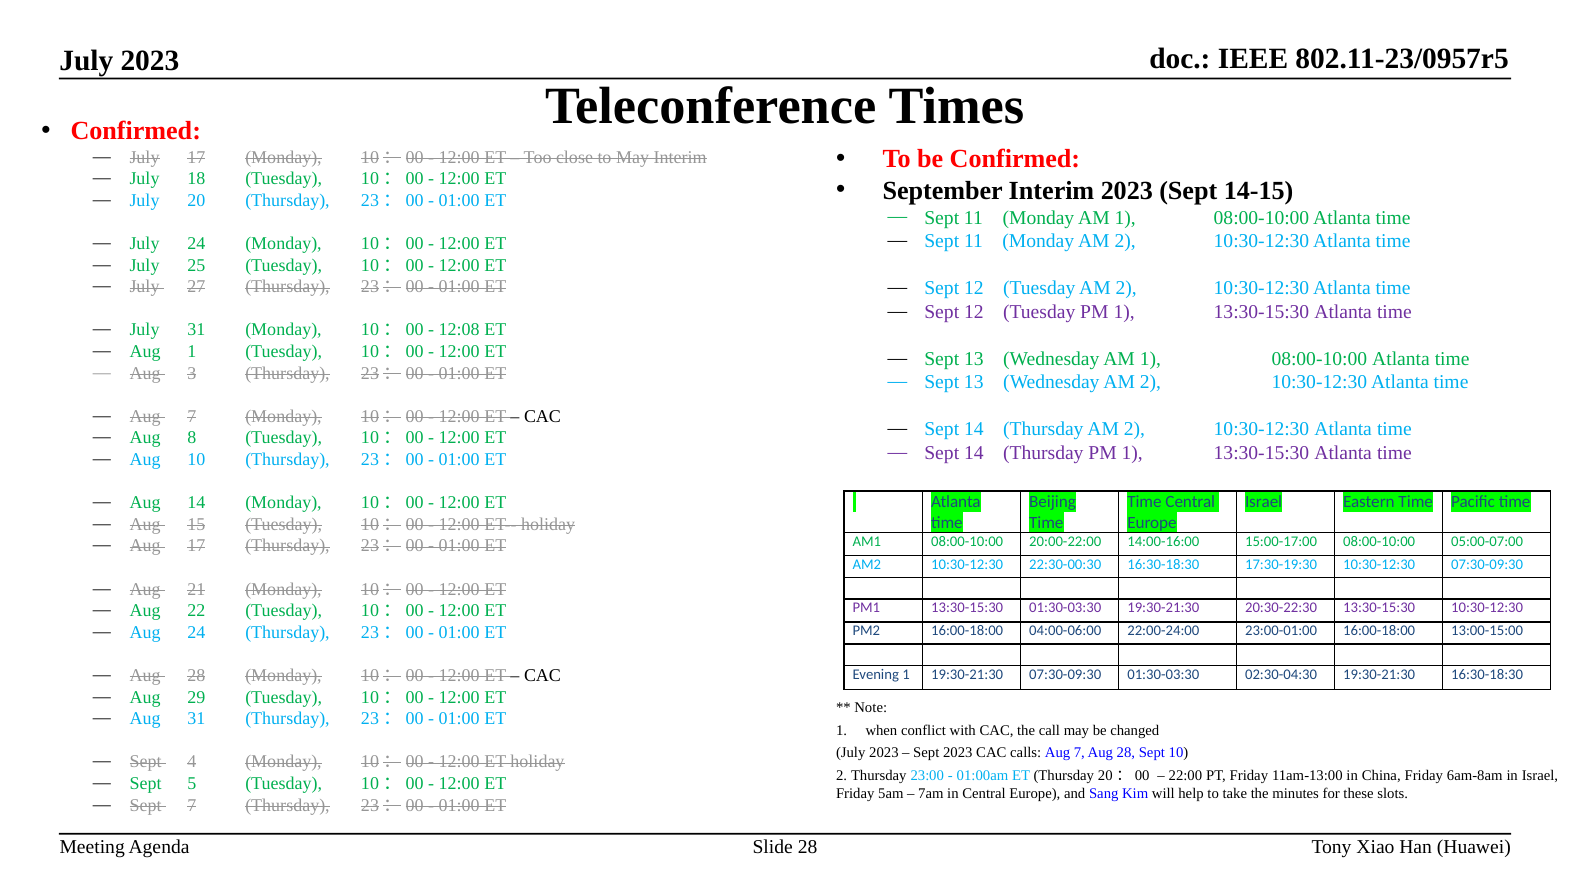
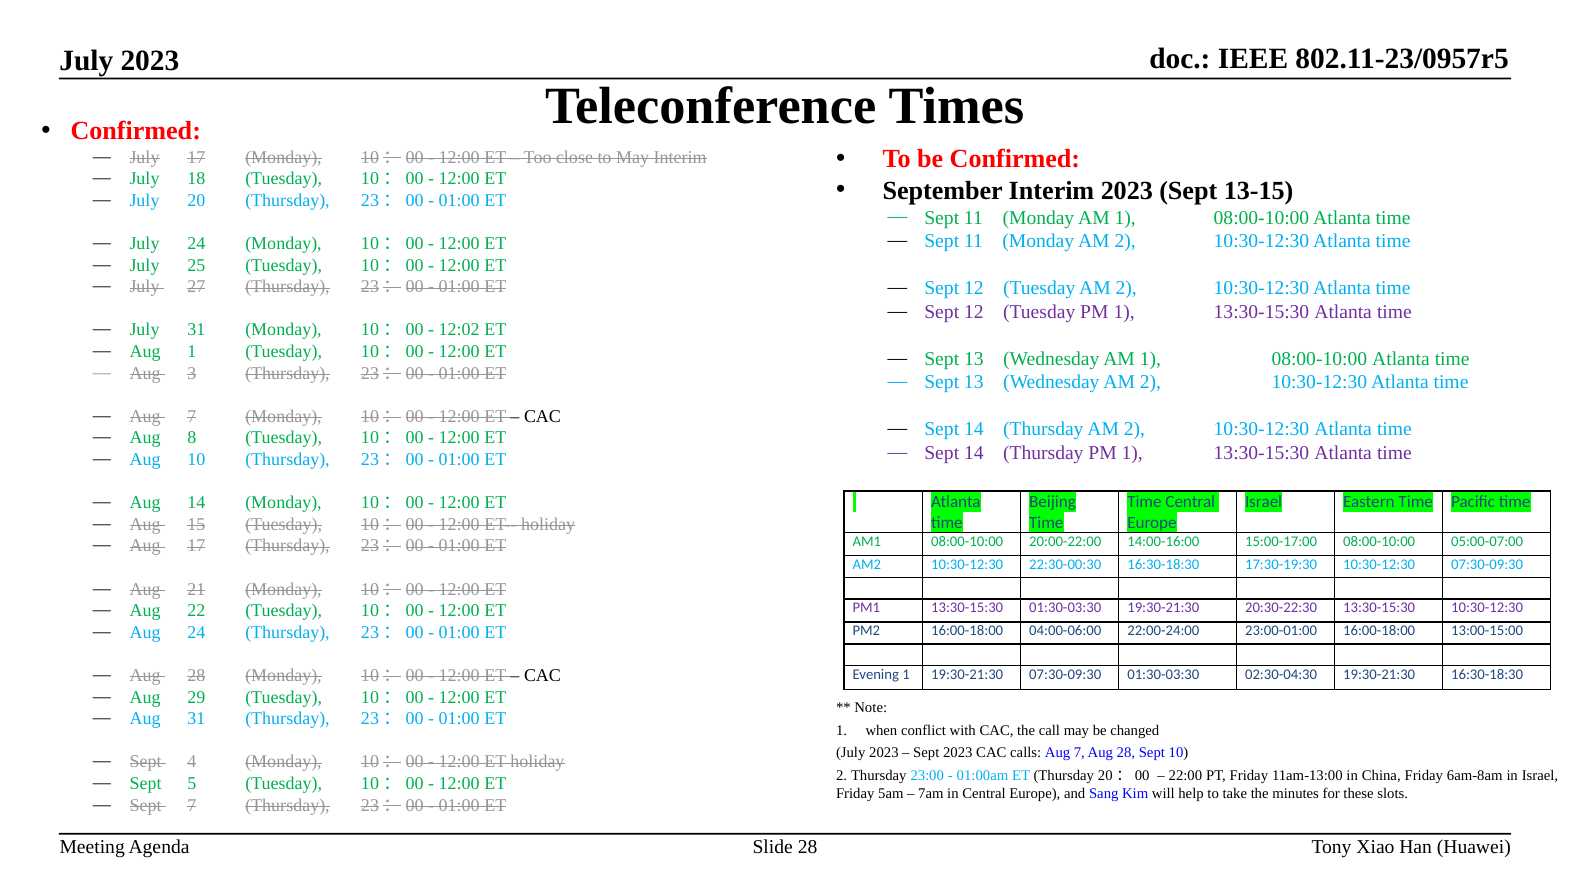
14-15: 14-15 -> 13-15 (1259, 191)
12:08: 12:08 -> 12:02 (459, 330)
